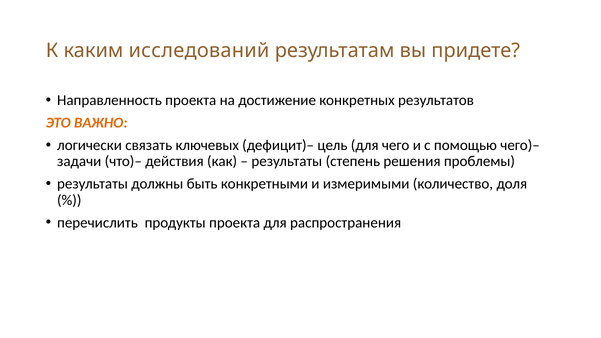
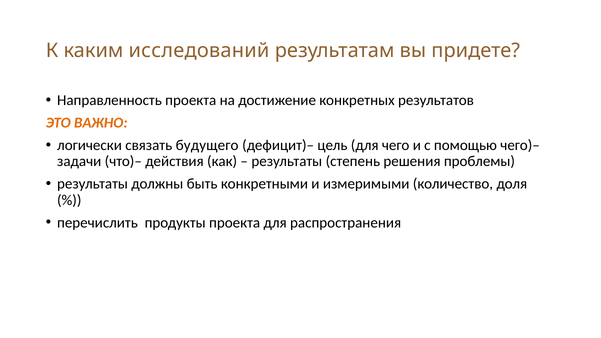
ключевых: ключевых -> будущего (207, 145)
